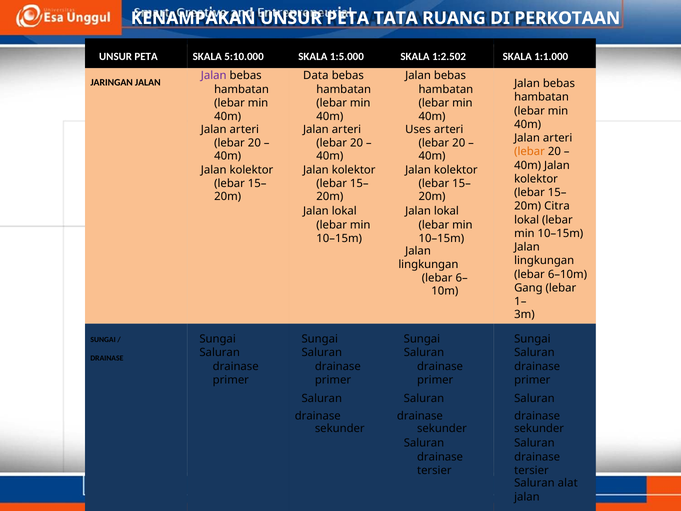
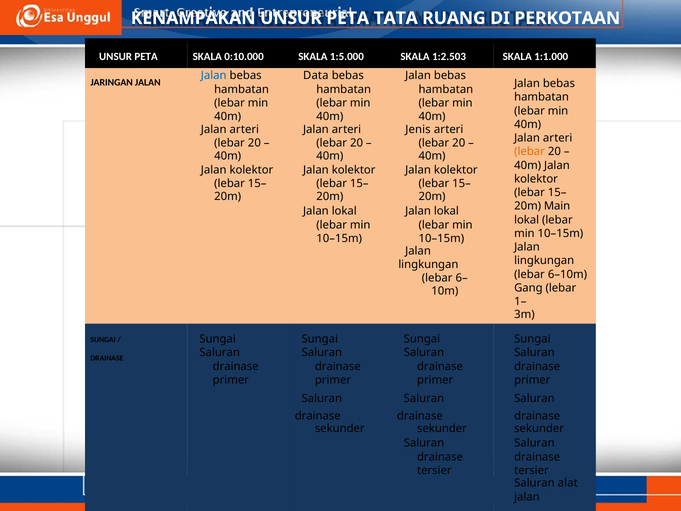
5:10.000: 5:10.000 -> 0:10.000 (244, 57)
1:2.502: 1:2.502 -> 1:2.503 (449, 57)
Jalan colour: purple -> blue (214, 76)
Uses: Uses -> Jenis (418, 129)
Citra: Citra -> Main (557, 206)
